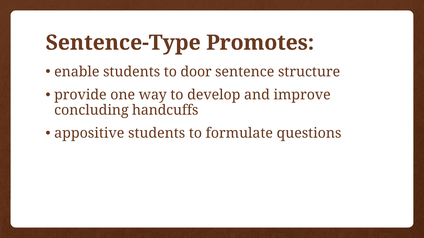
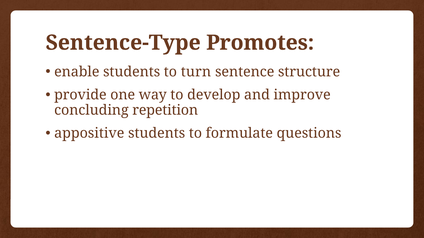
door: door -> turn (196, 72)
handcuffs: handcuffs -> repetition (165, 110)
